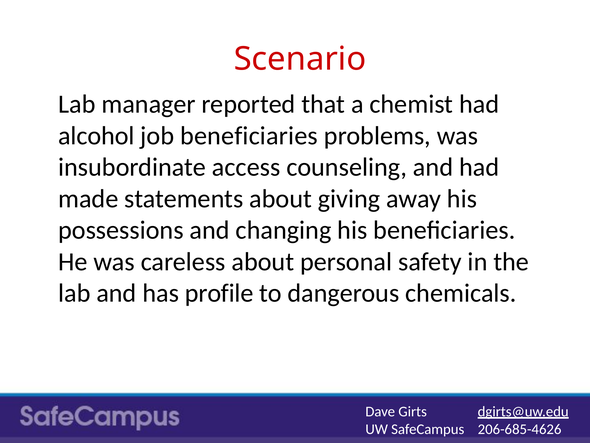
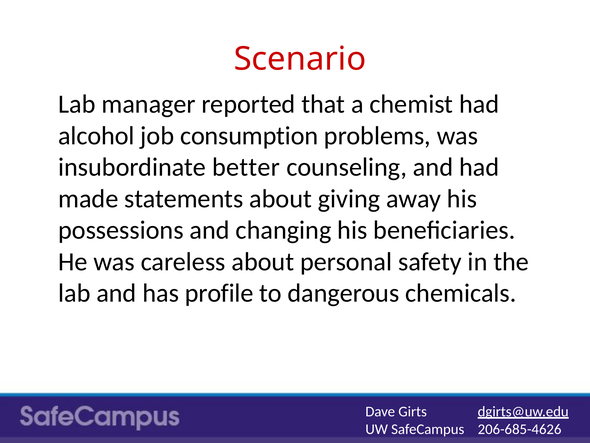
job beneficiaries: beneficiaries -> consumption (249, 136)
access: access -> better (246, 167)
